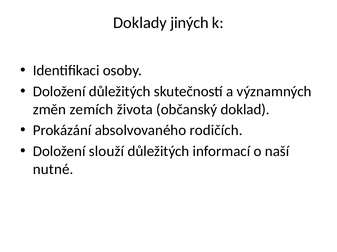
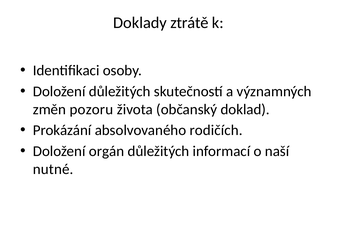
jiných: jiných -> ztrátě (189, 23)
zemích: zemích -> pozoru (91, 110)
slouží: slouží -> orgán (107, 152)
